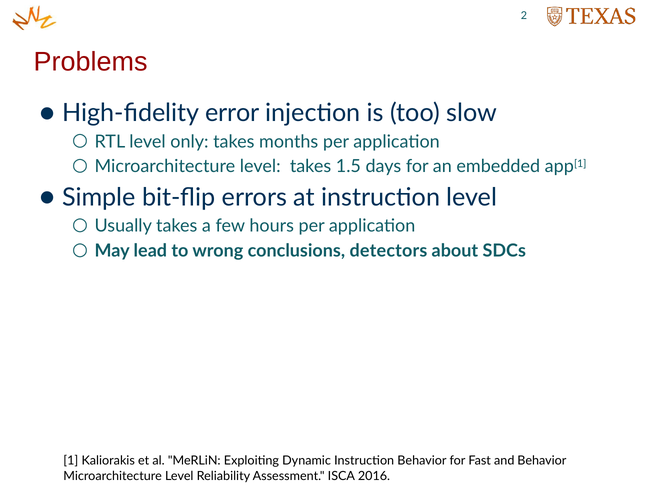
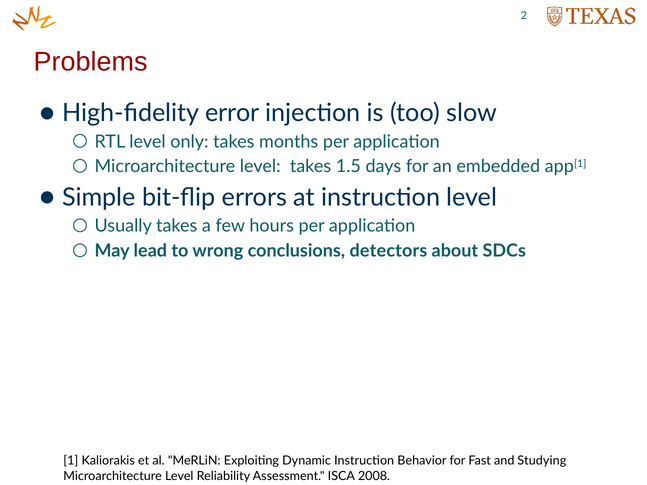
and Behavior: Behavior -> Studying (542, 461)
2016: 2016 -> 2008 (374, 476)
